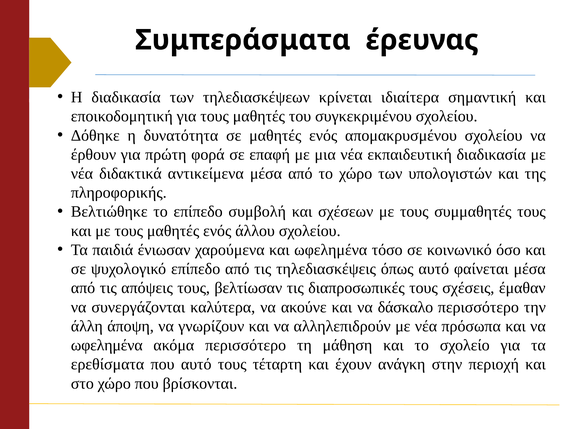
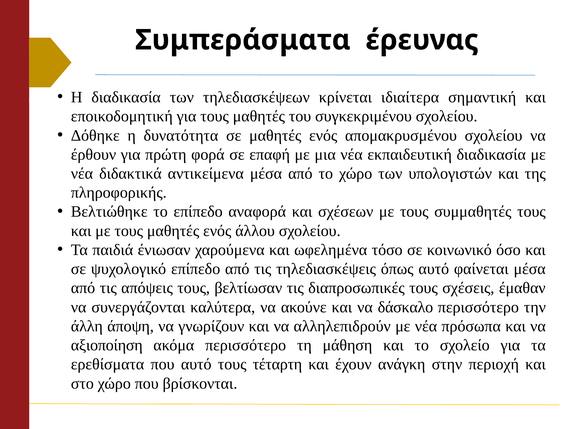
συμβολή: συμβολή -> αναφορά (257, 212)
ωφελημένα: ωφελημένα -> αξιοποίηση (107, 345)
